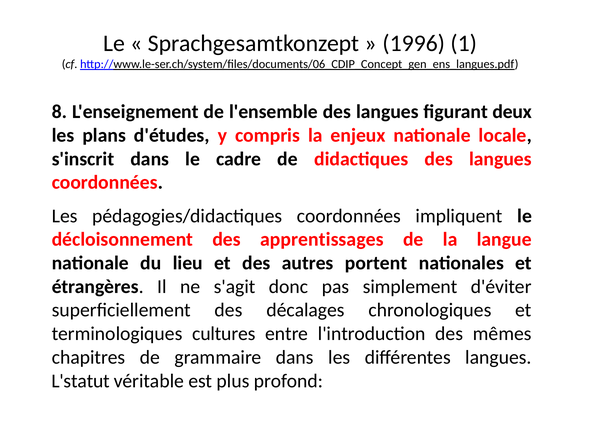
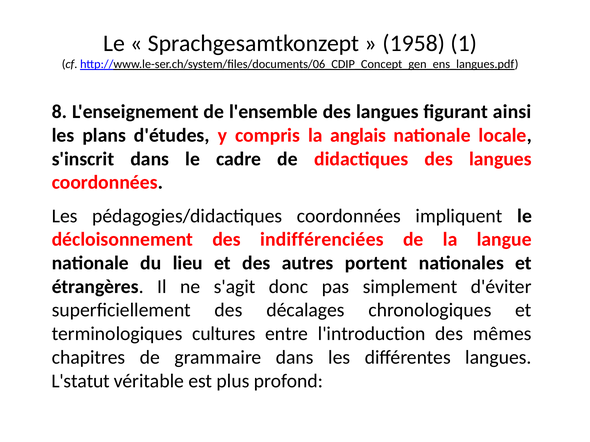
1996: 1996 -> 1958 (414, 43)
deux: deux -> ainsi (512, 112)
enjeux: enjeux -> anglais (358, 135)
apprentissages: apprentissages -> indifférenciées (322, 240)
